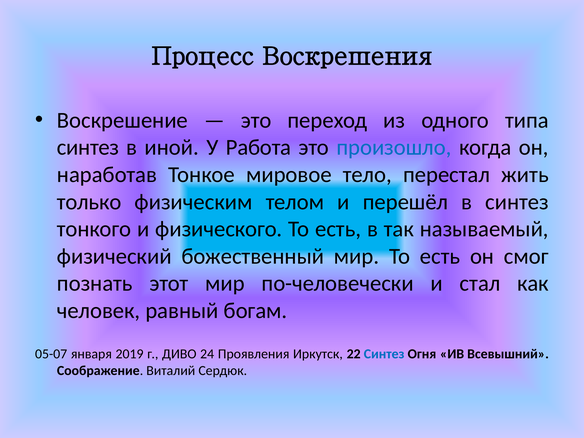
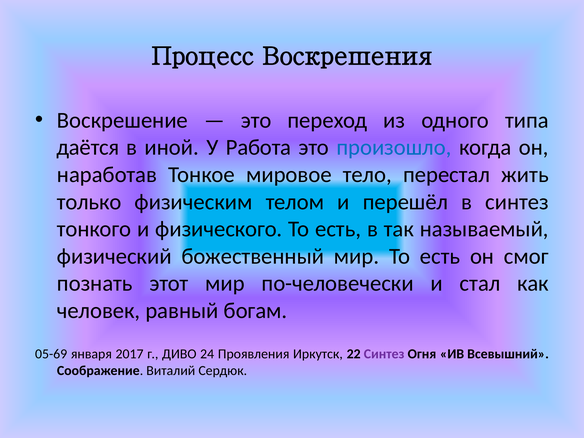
синтез: синтез -> даётся (88, 147)
05-07: 05-07 -> 05-69 (51, 354)
2019: 2019 -> 2017 (130, 354)
Синтез colour: blue -> purple (384, 354)
